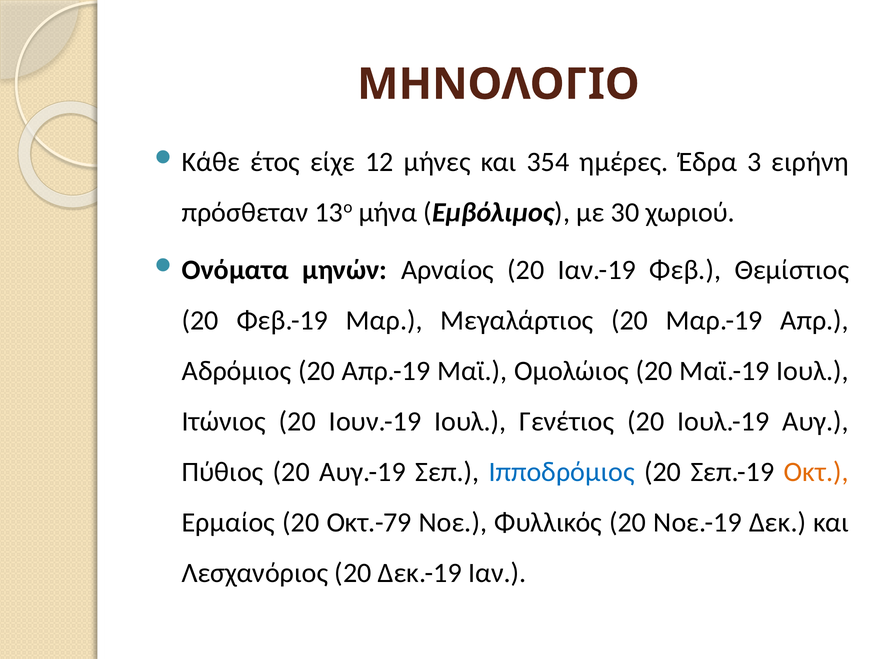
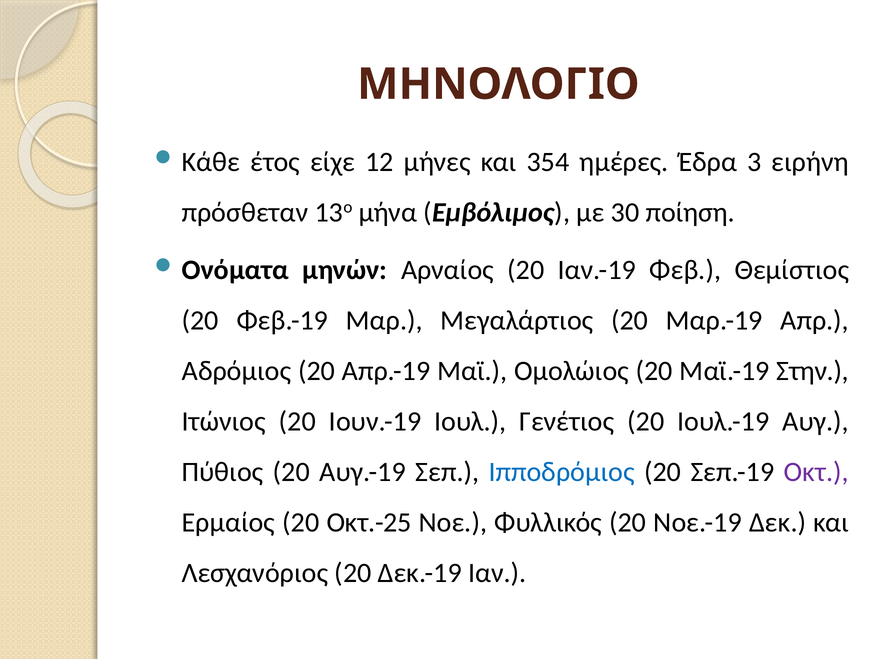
χωριού: χωριού -> ποίηση (690, 212)
Μαϊ.-19 Ιουλ: Ιουλ -> Στην (813, 371)
Οκτ colour: orange -> purple (816, 472)
Οκτ.-79: Οκτ.-79 -> Οκτ.-25 (369, 523)
